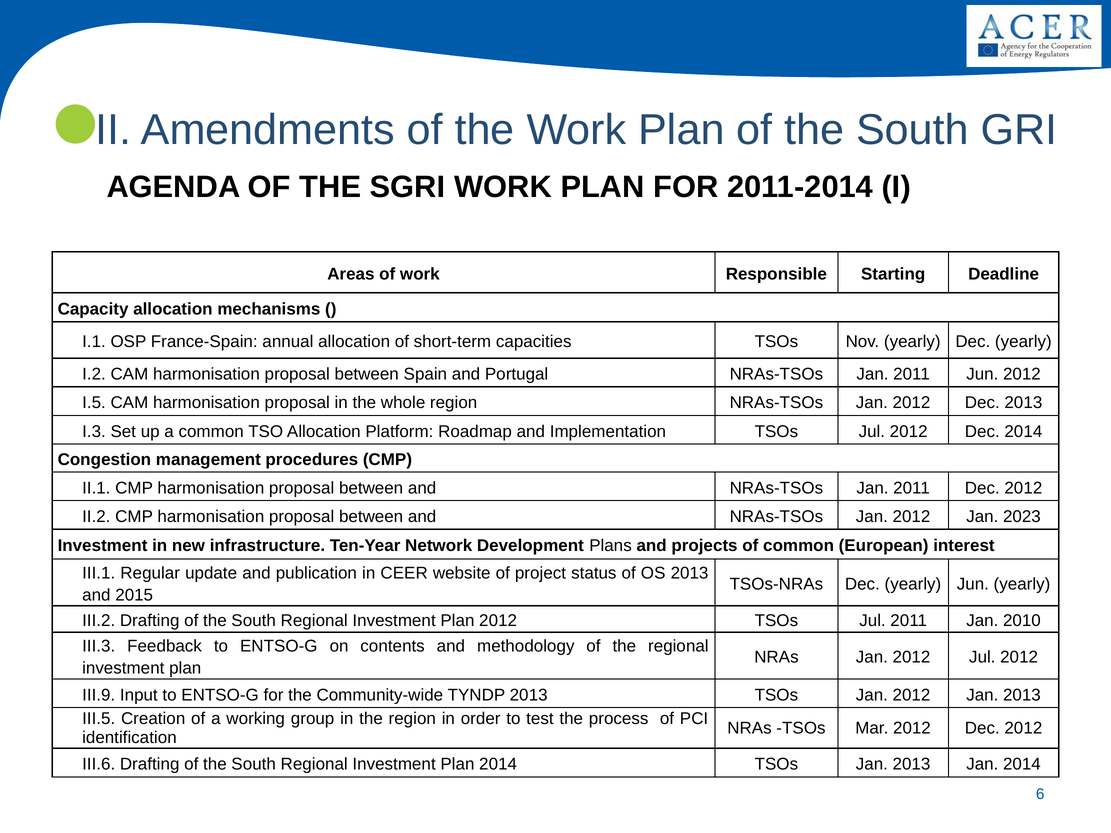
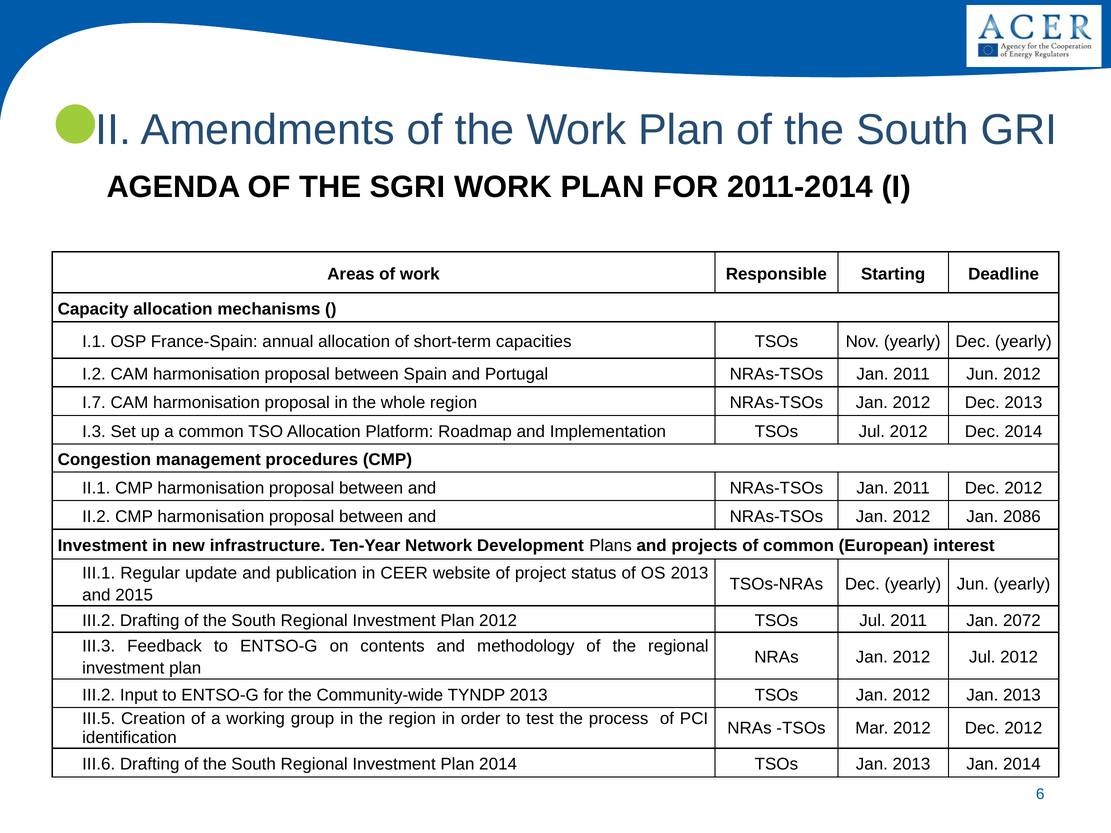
I.5: I.5 -> I.7 (94, 403)
2023: 2023 -> 2086 (1022, 517)
2010: 2010 -> 2072 (1022, 621)
III.9: III.9 -> III.2 (99, 695)
